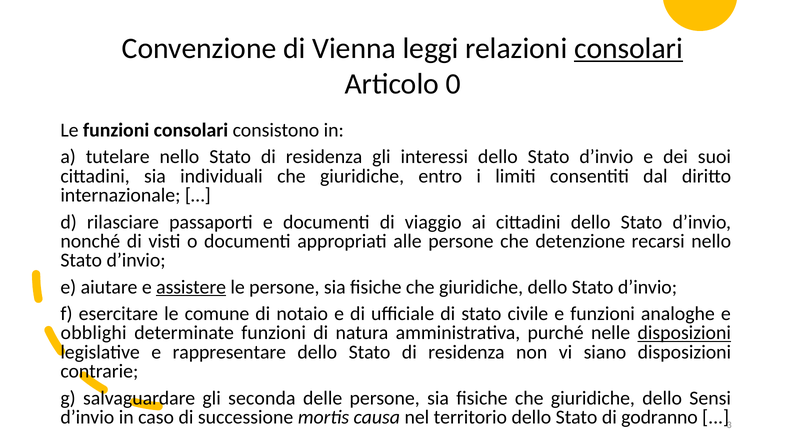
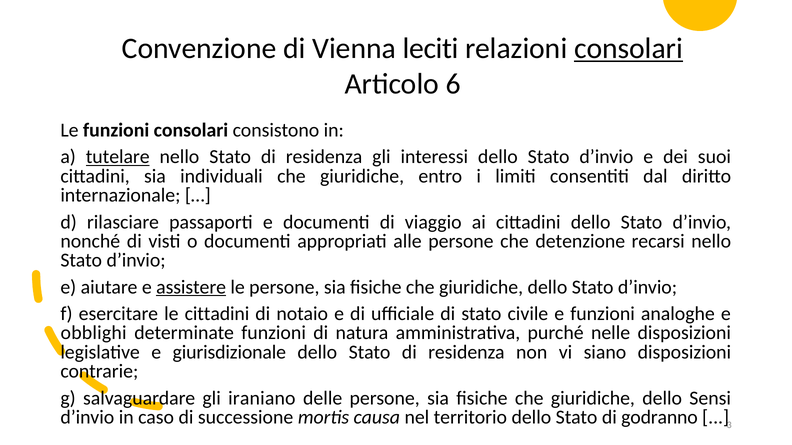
leggi: leggi -> leciti (431, 49)
0: 0 -> 6 (453, 84)
tutelare underline: none -> present (118, 157)
le comune: comune -> cittadini (217, 314)
disposizioni underline: present -> none (684, 333)
rappresentare: rappresentare -> giurisdizionale (229, 353)
seconda: seconda -> iraniano (262, 398)
